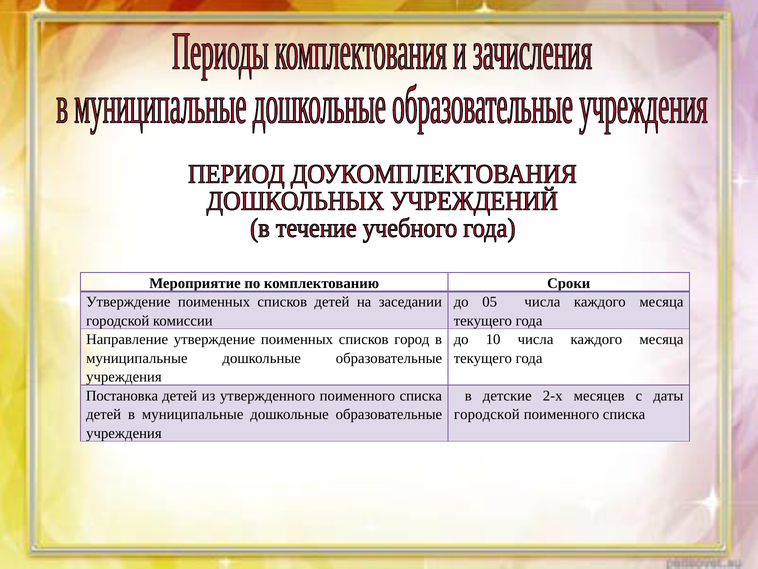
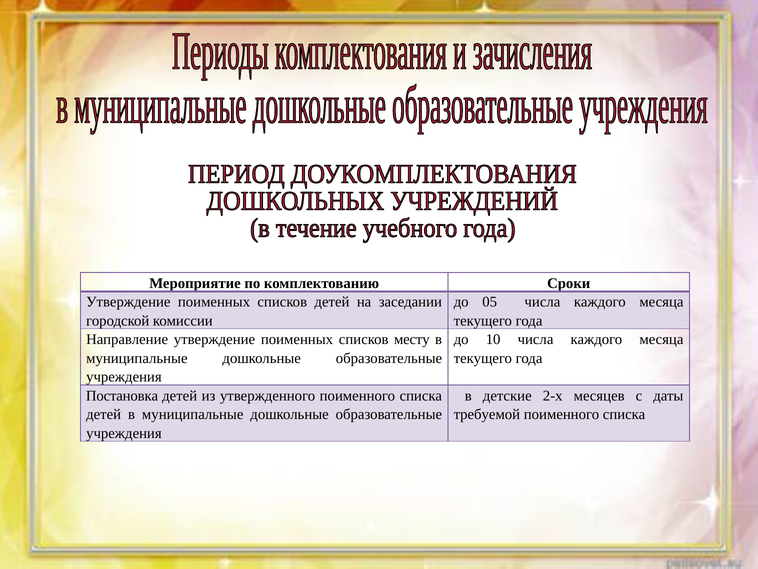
город: город -> месту (412, 339)
городской: городской -> требуемой (487, 414)
